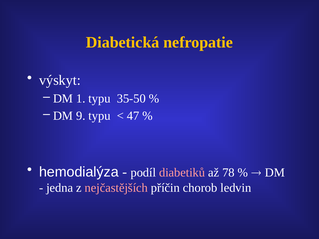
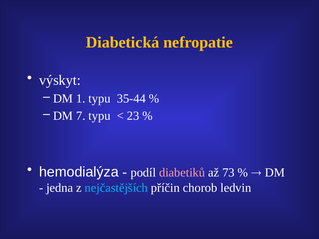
35-50: 35-50 -> 35-44 (131, 99)
9: 9 -> 7 (81, 116)
47: 47 -> 23 (133, 116)
78: 78 -> 73 (228, 173)
nejčastějších colour: pink -> light blue (116, 188)
